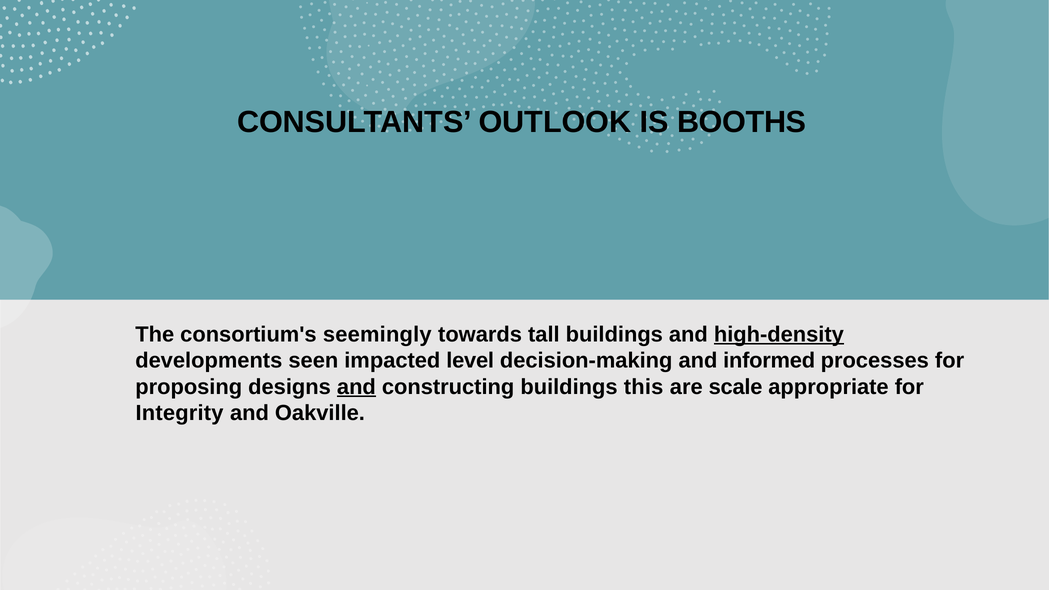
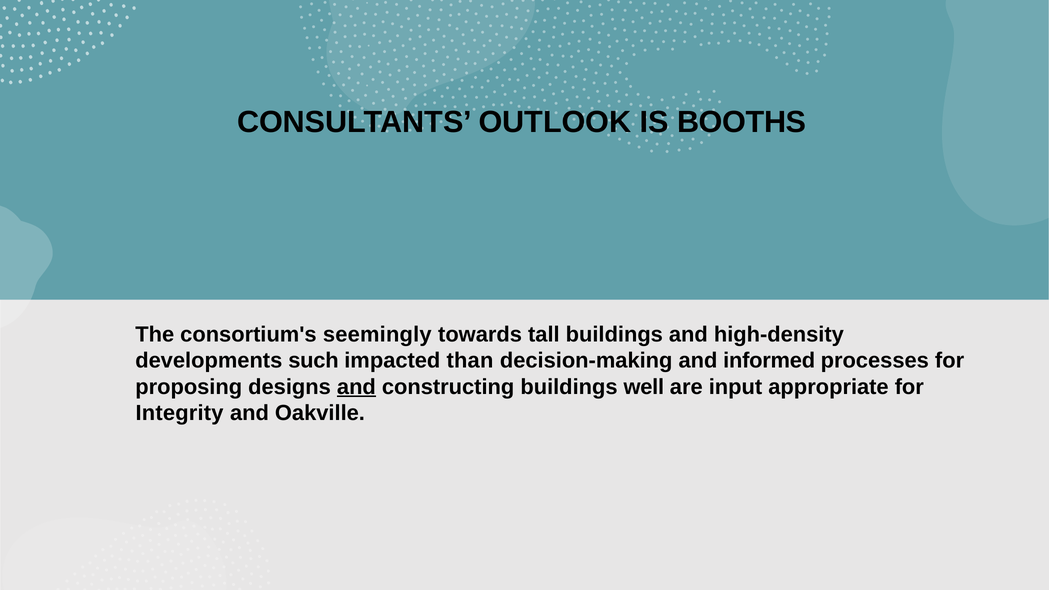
high-density underline: present -> none (779, 334)
seen: seen -> such (313, 361)
level: level -> than (470, 361)
this: this -> well (644, 387)
scale: scale -> input (735, 387)
